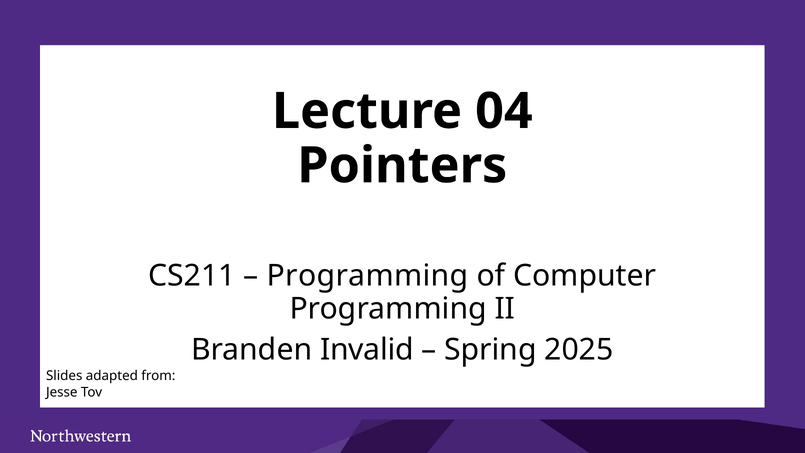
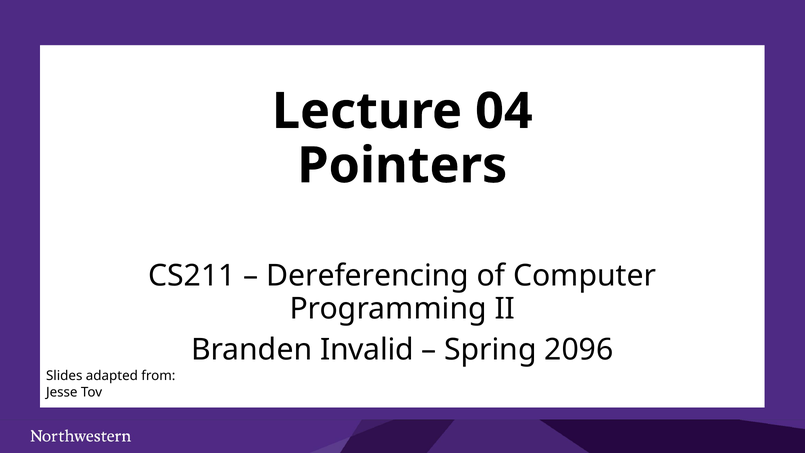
Programming: Programming -> Dereferencing (368, 276)
2025: 2025 -> 2096 (579, 349)
